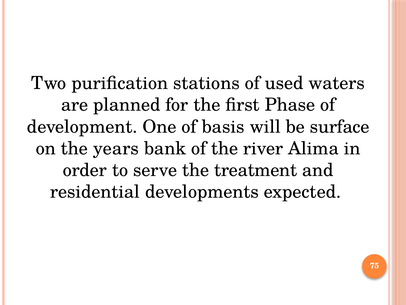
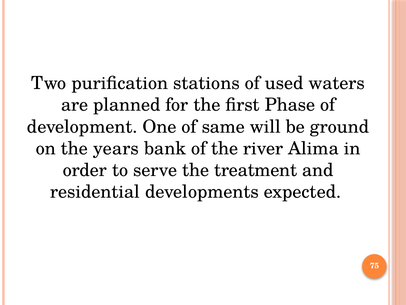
basis: basis -> same (223, 127)
surface: surface -> ground (340, 127)
